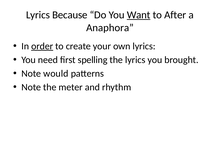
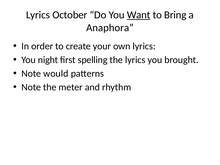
Because: Because -> October (70, 15)
After: After -> Bring (175, 15)
order underline: present -> none (42, 46)
need: need -> night (48, 60)
